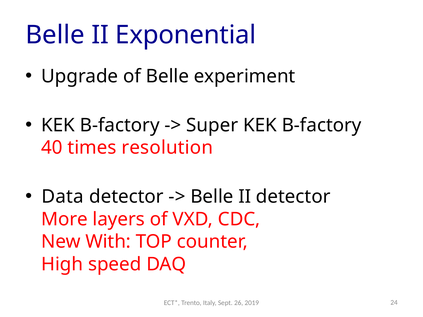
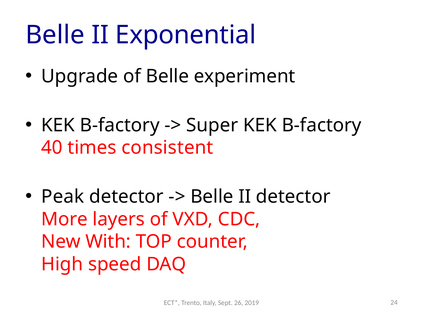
resolution: resolution -> consistent (167, 148)
Data: Data -> Peak (63, 197)
